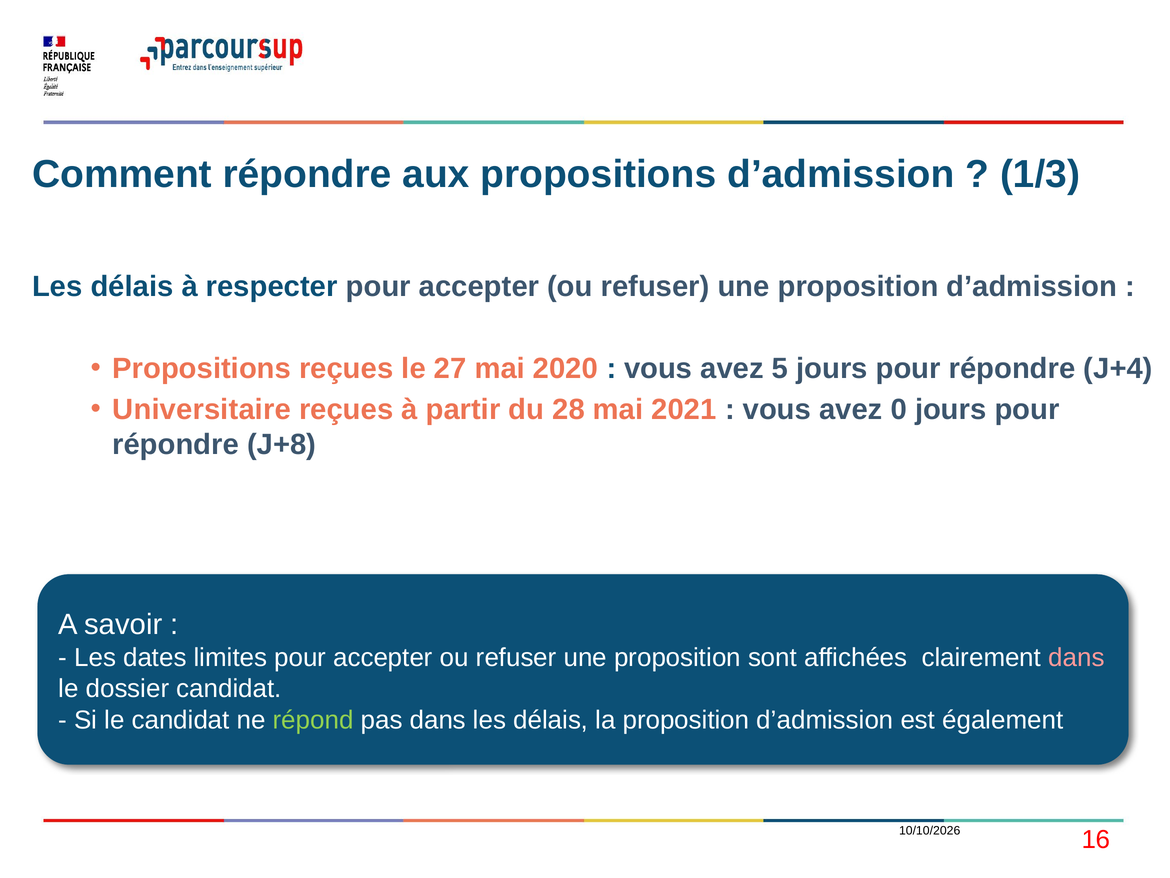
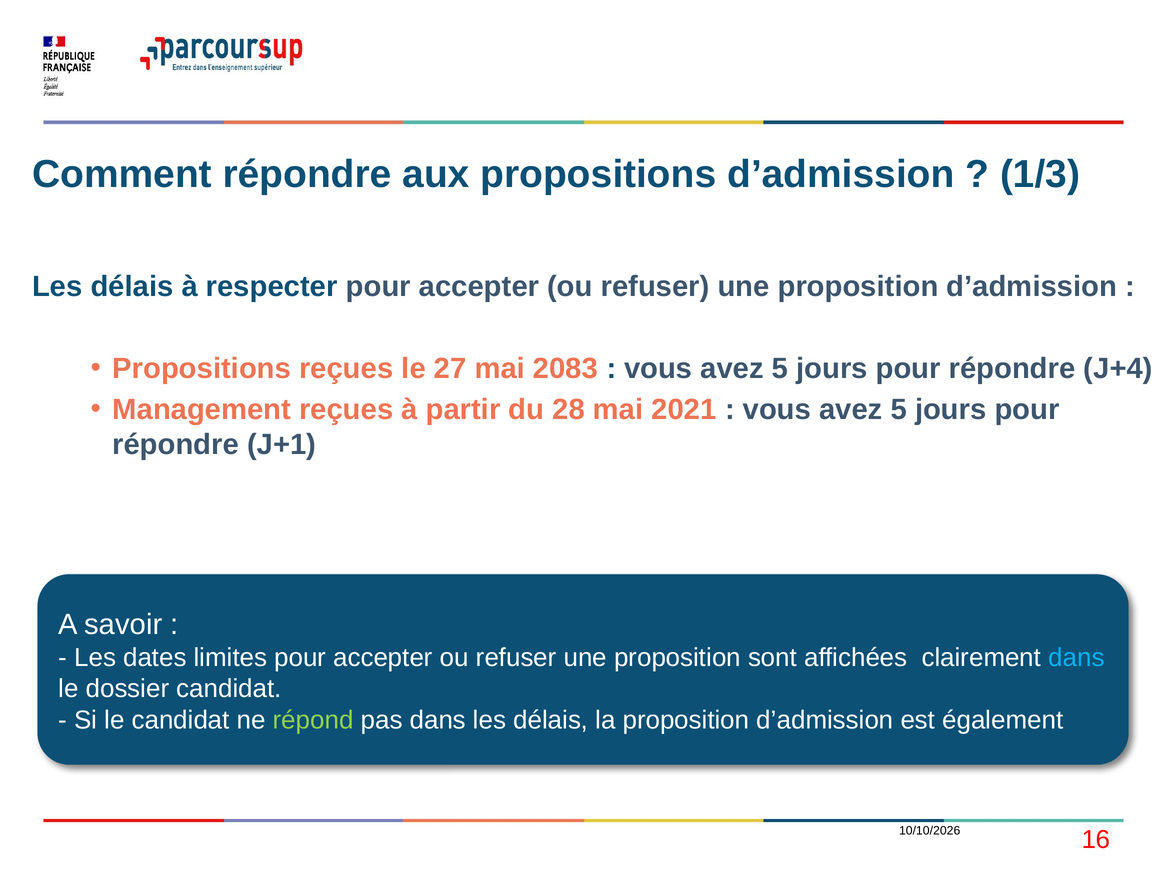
2020: 2020 -> 2083 (566, 368)
Universitaire: Universitaire -> Management (202, 409)
0: 0 -> 5 (899, 409)
J+8: J+8 -> J+1 (282, 444)
dans colour: pink -> light blue (1076, 657)
